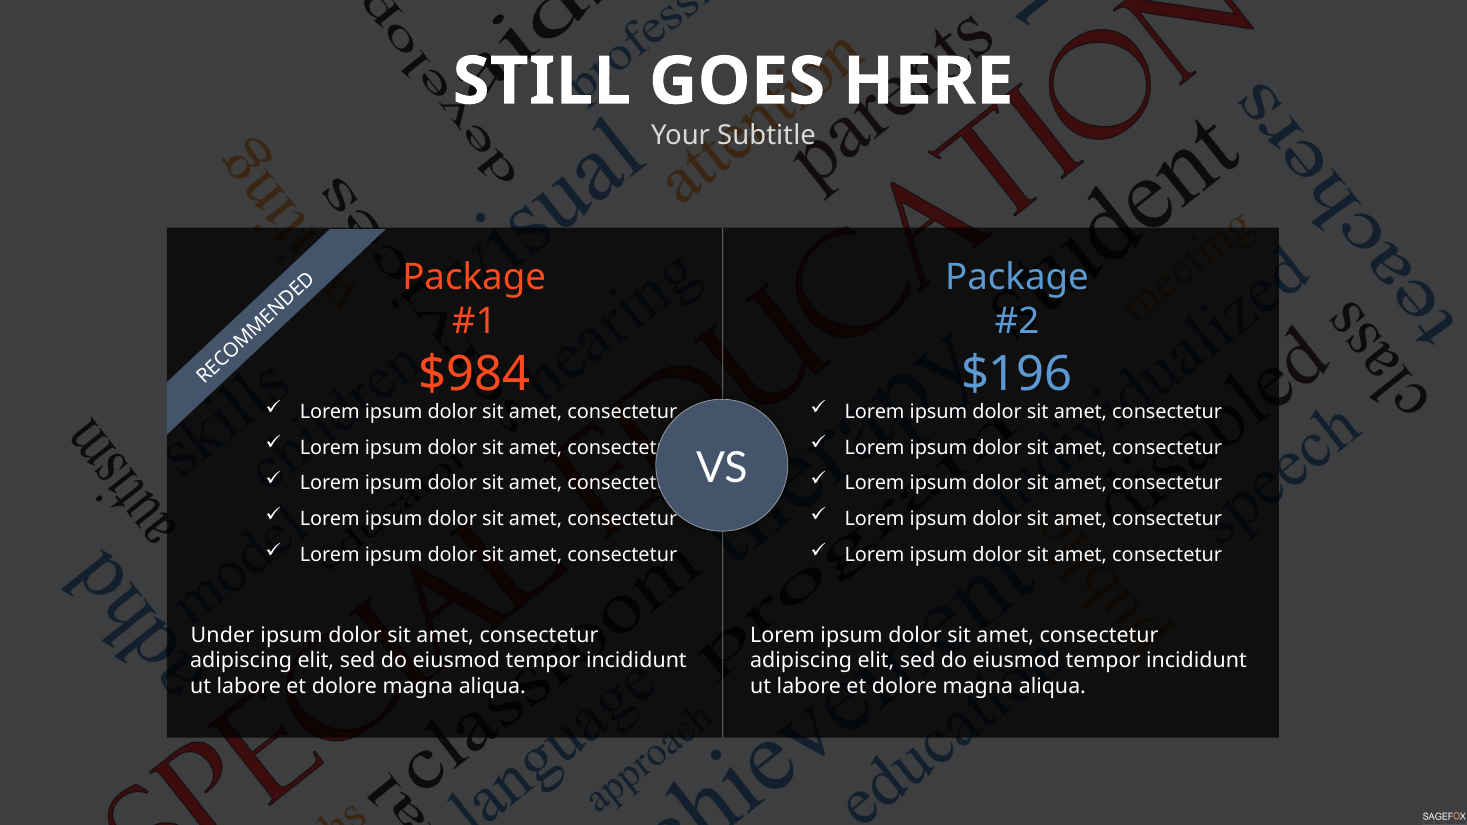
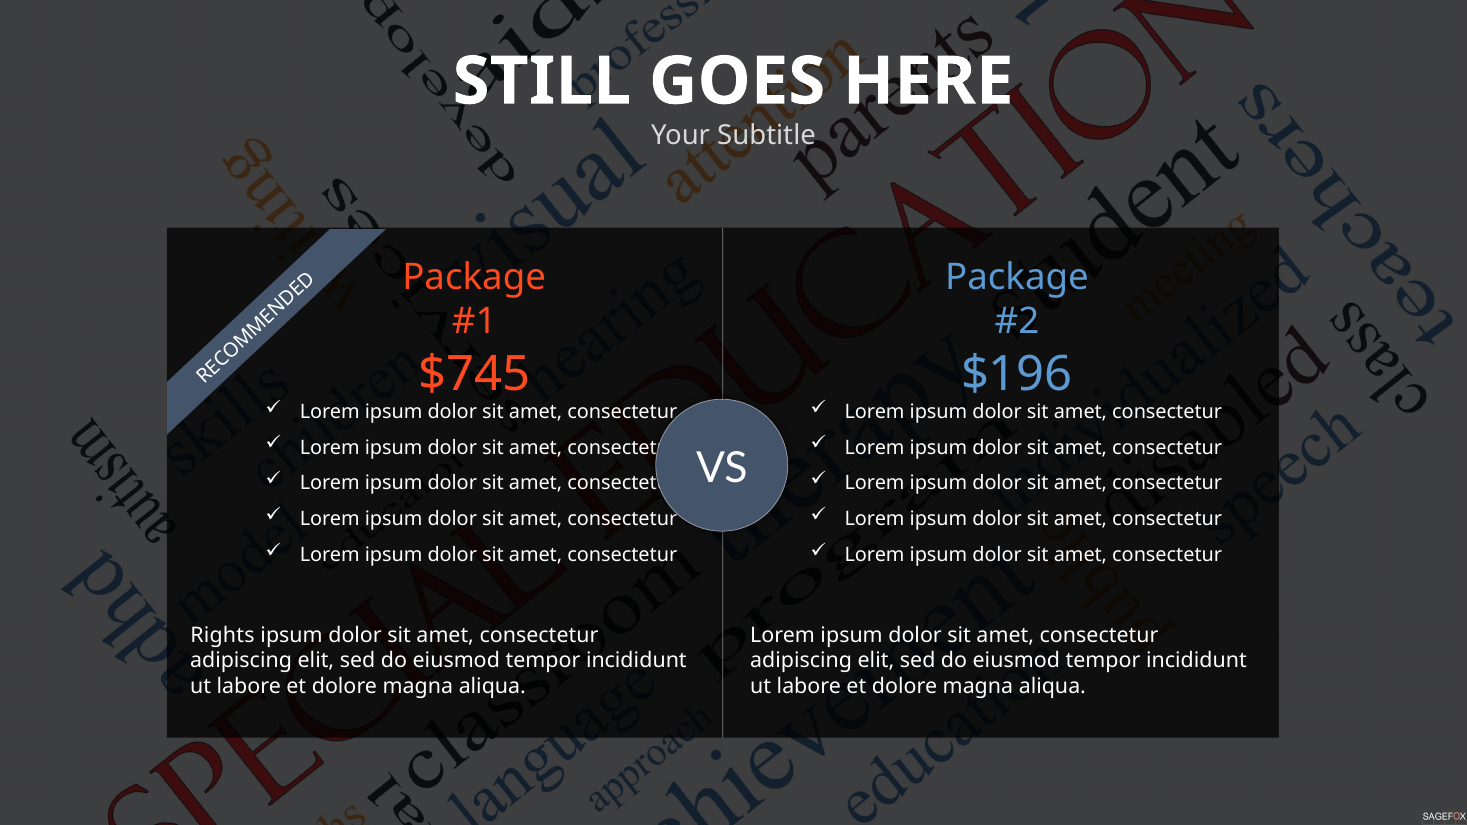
$984: $984 -> $745 (474, 374)
Under: Under -> Rights (222, 635)
